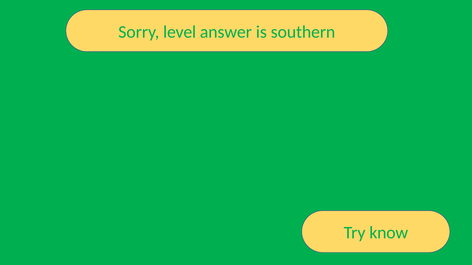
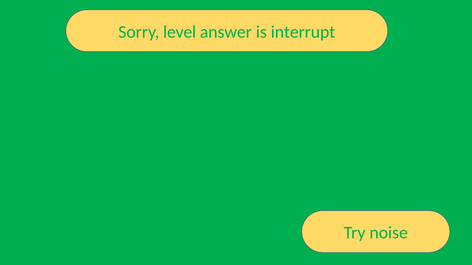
southern: southern -> interrupt (303, 32)
know: know -> noise (389, 233)
